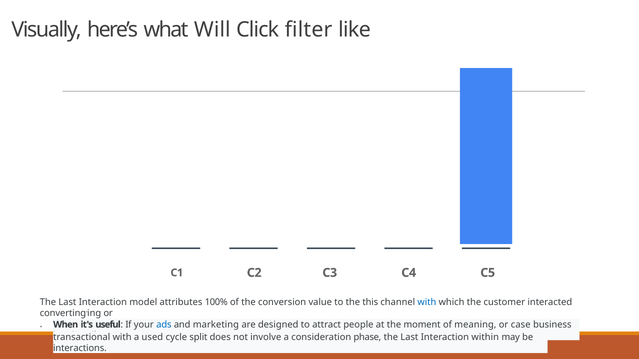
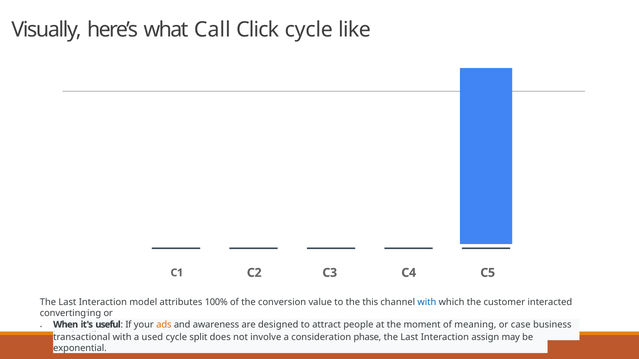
Will: Will -> Call (212, 30)
Click ﬁlter: ﬁlter -> cycle (309, 30)
ads colour: blue -> orange (164, 325)
marketing: marketing -> awareness (216, 325)
within: within -> assign (485, 338)
interactions: interactions -> exponential (80, 349)
